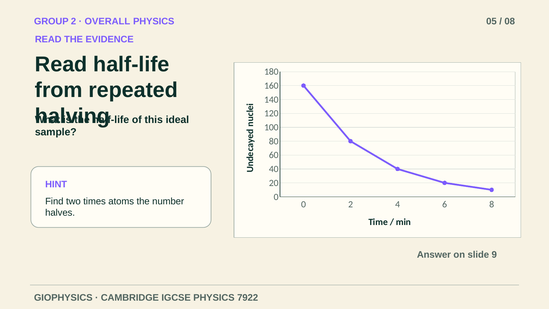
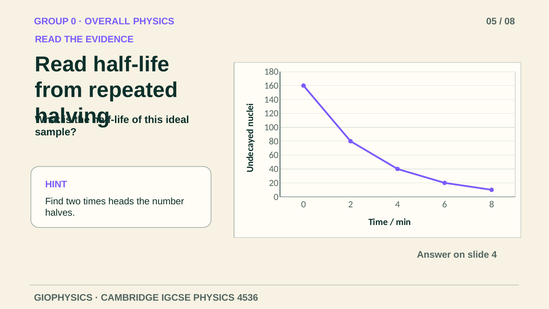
GROUP 2: 2 -> 0 (74, 21)
atoms: atoms -> heads (121, 201)
slide 9: 9 -> 4 (494, 255)
7922: 7922 -> 4536 (248, 297)
